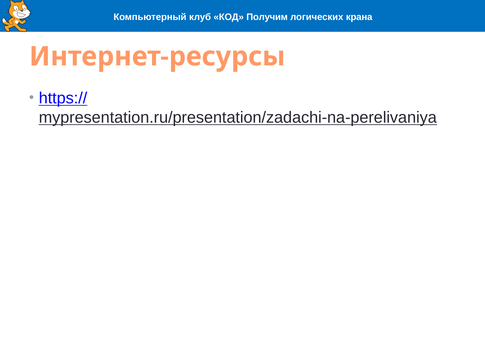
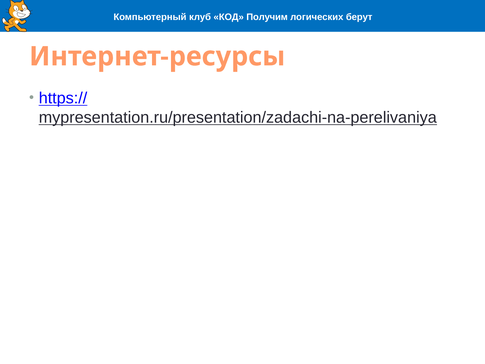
крана: крана -> берут (359, 17)
